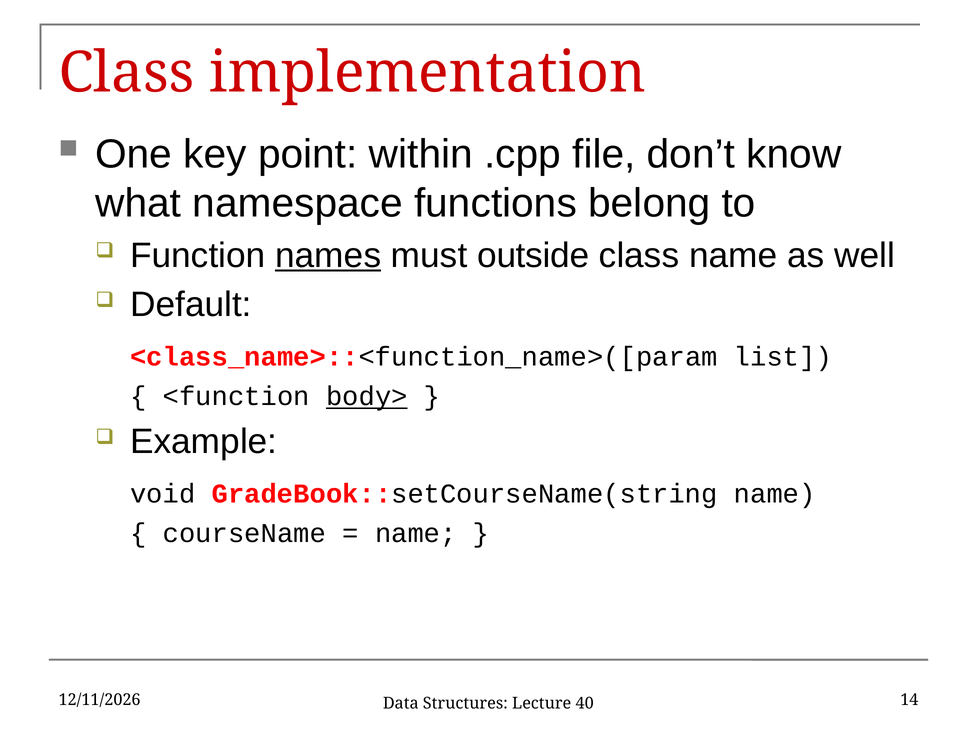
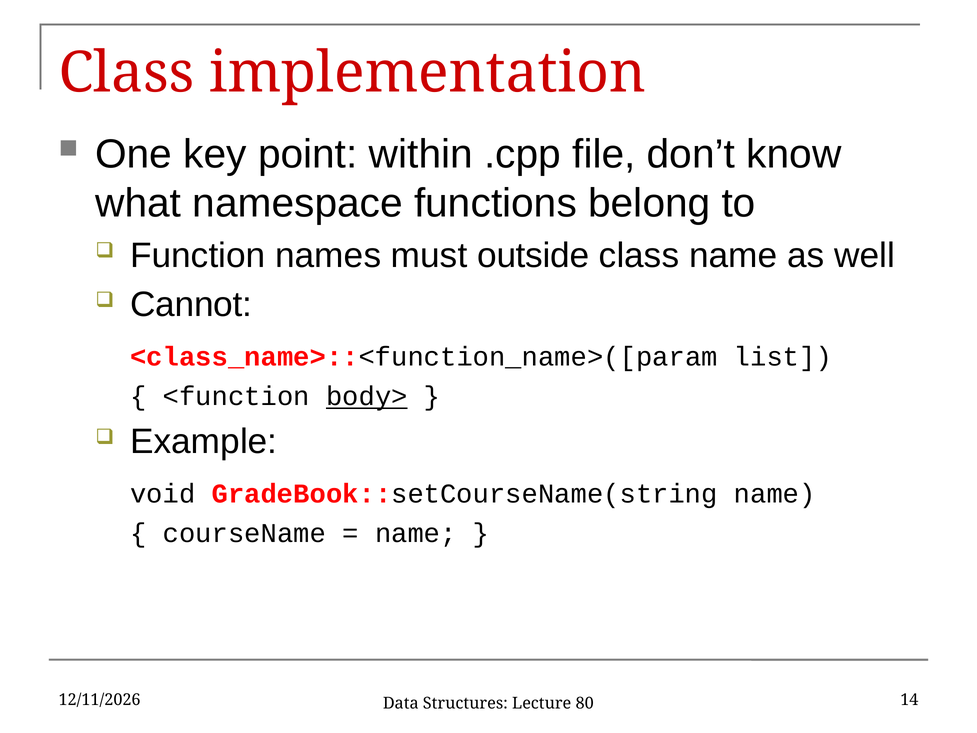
names underline: present -> none (328, 255)
Default: Default -> Cannot (191, 305)
40: 40 -> 80 (585, 703)
